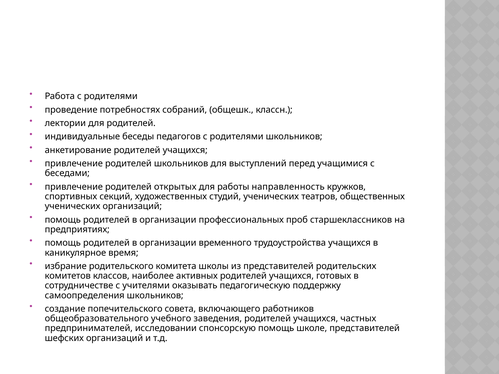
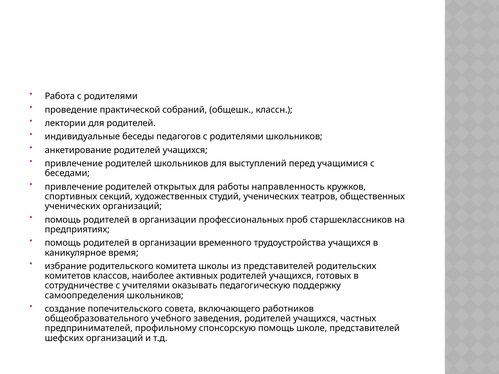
потребностях: потребностях -> практической (130, 110)
исследовании: исследовании -> профильному (166, 329)
